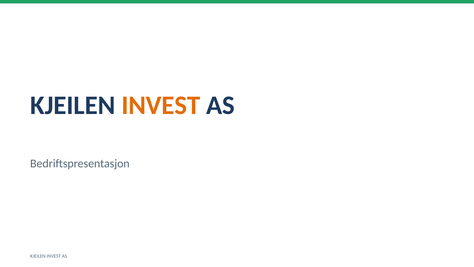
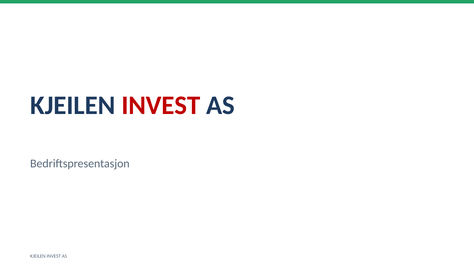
INVEST colour: orange -> red (161, 105)
